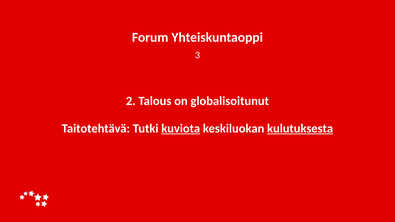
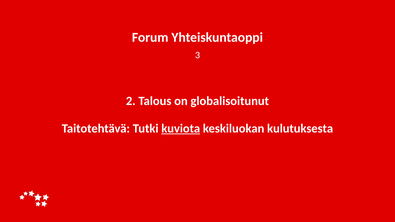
kulutuksesta underline: present -> none (300, 129)
